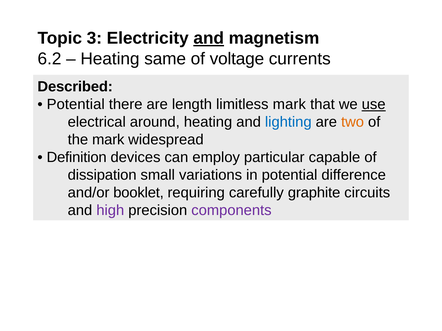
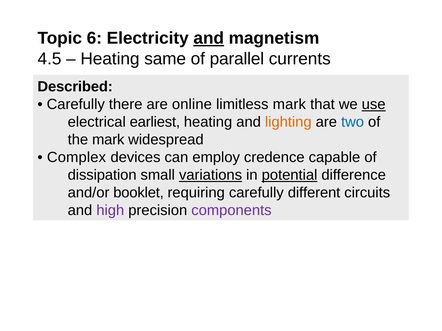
3: 3 -> 6 (94, 38)
6.2: 6.2 -> 4.5 (49, 59)
voltage: voltage -> parallel (237, 59)
Potential: Potential -> Carefully (76, 105)
length: length -> online (192, 105)
around: around -> earliest (155, 122)
lighting colour: blue -> orange (288, 122)
two colour: orange -> blue (353, 122)
Definition: Definition -> Complex (76, 158)
particular: particular -> credence (274, 158)
variations underline: none -> present (211, 175)
potential underline: none -> present (290, 175)
graphite: graphite -> different (314, 193)
